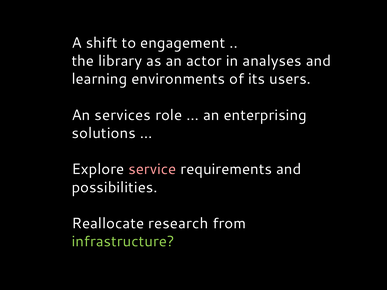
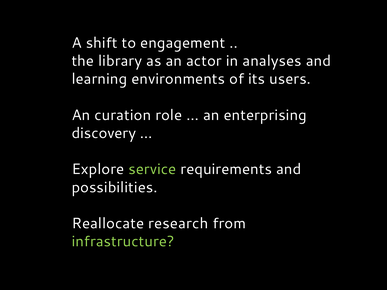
services: services -> curation (123, 115)
solutions: solutions -> discovery (104, 133)
service colour: pink -> light green (152, 169)
